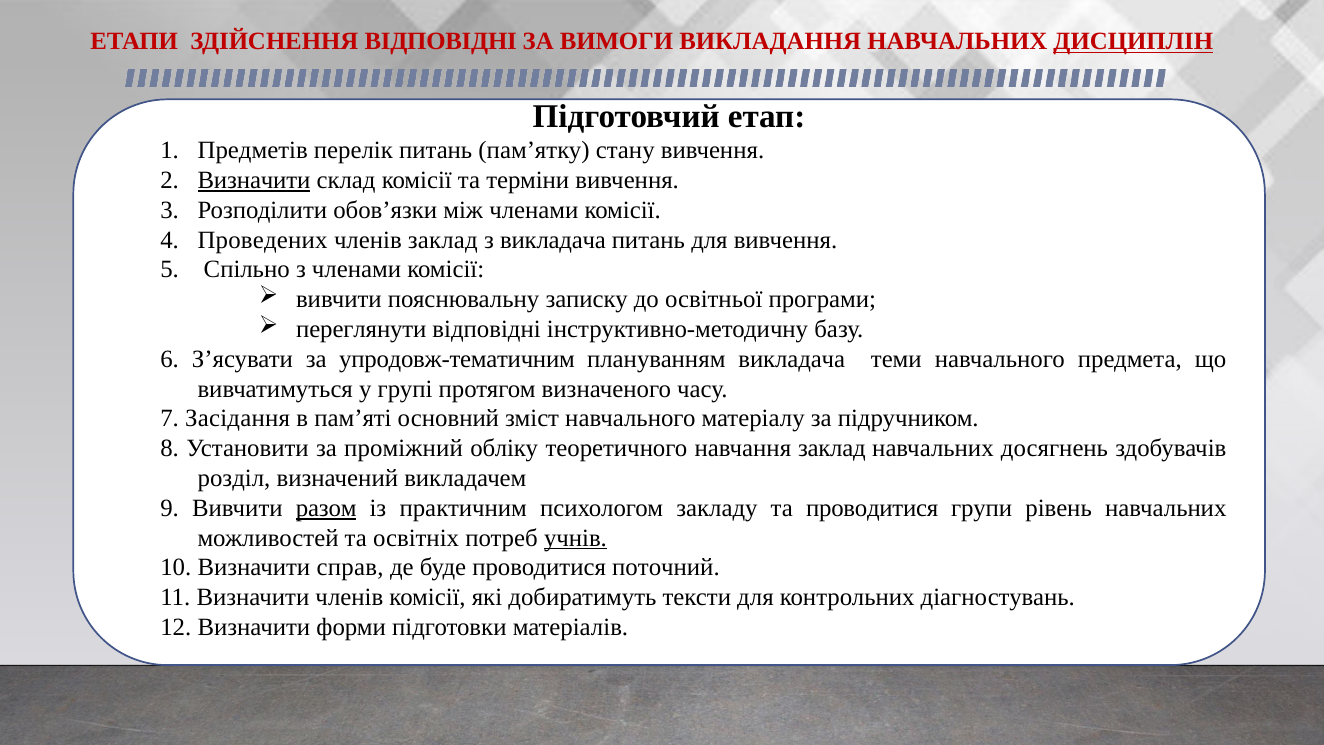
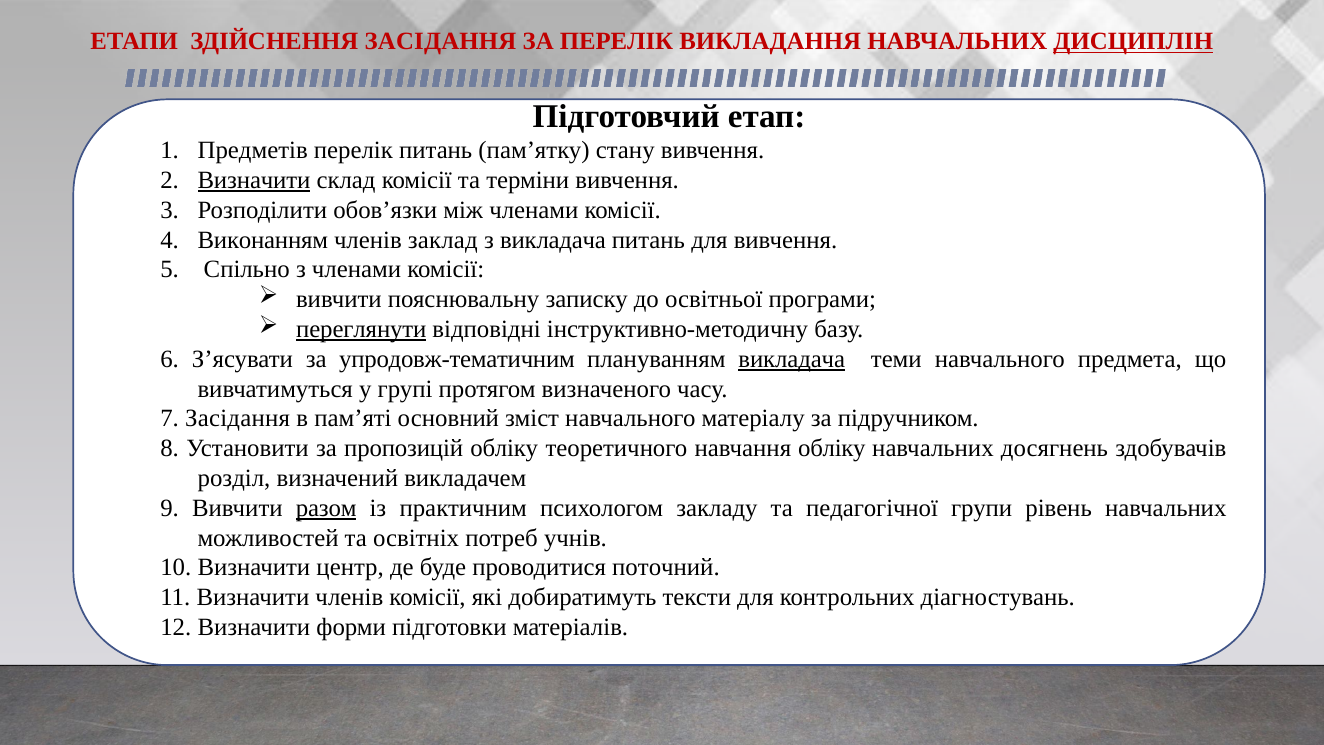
ЗДІЙСНЕННЯ ВІДПОВІДНІ: ВІДПОВІДНІ -> ЗАСІДАННЯ (440, 42)
ЗА ВИМОГИ: ВИМОГИ -> ПЕРЕЛІК (617, 42)
Проведених: Проведених -> Виконанням (263, 240)
переглянути underline: none -> present (361, 329)
викладача underline: none -> present (792, 359)
проміжний: проміжний -> пропозицій (404, 448)
навчання заклад: заклад -> обліку (832, 448)
та проводитися: проводитися -> педагогічної (872, 508)
учнів underline: present -> none (575, 538)
справ: справ -> центр (350, 568)
